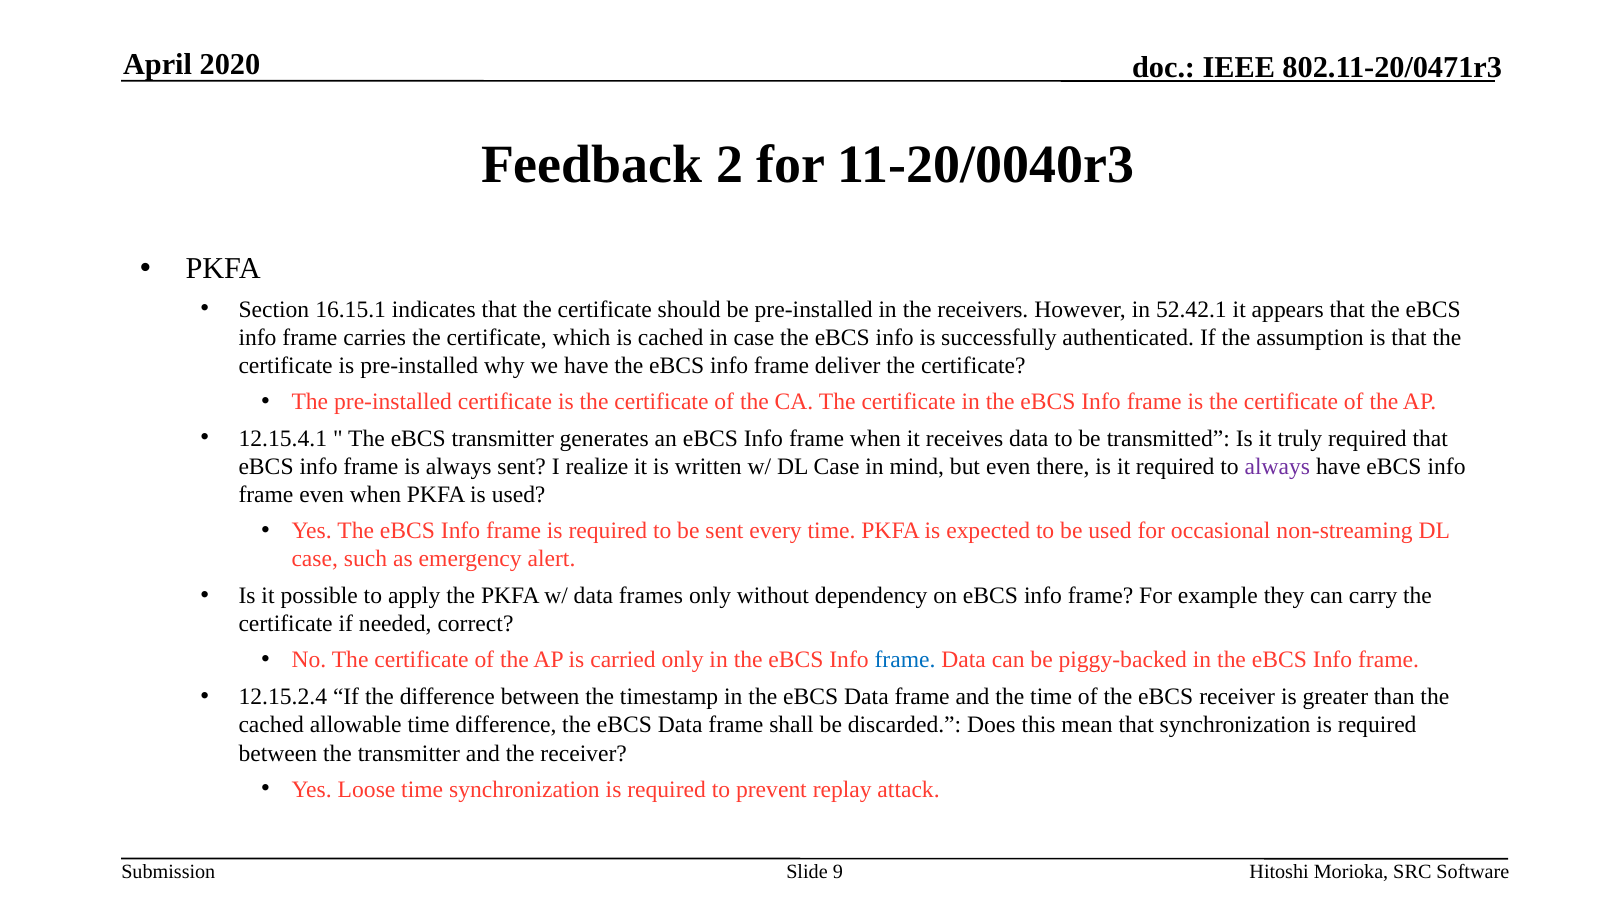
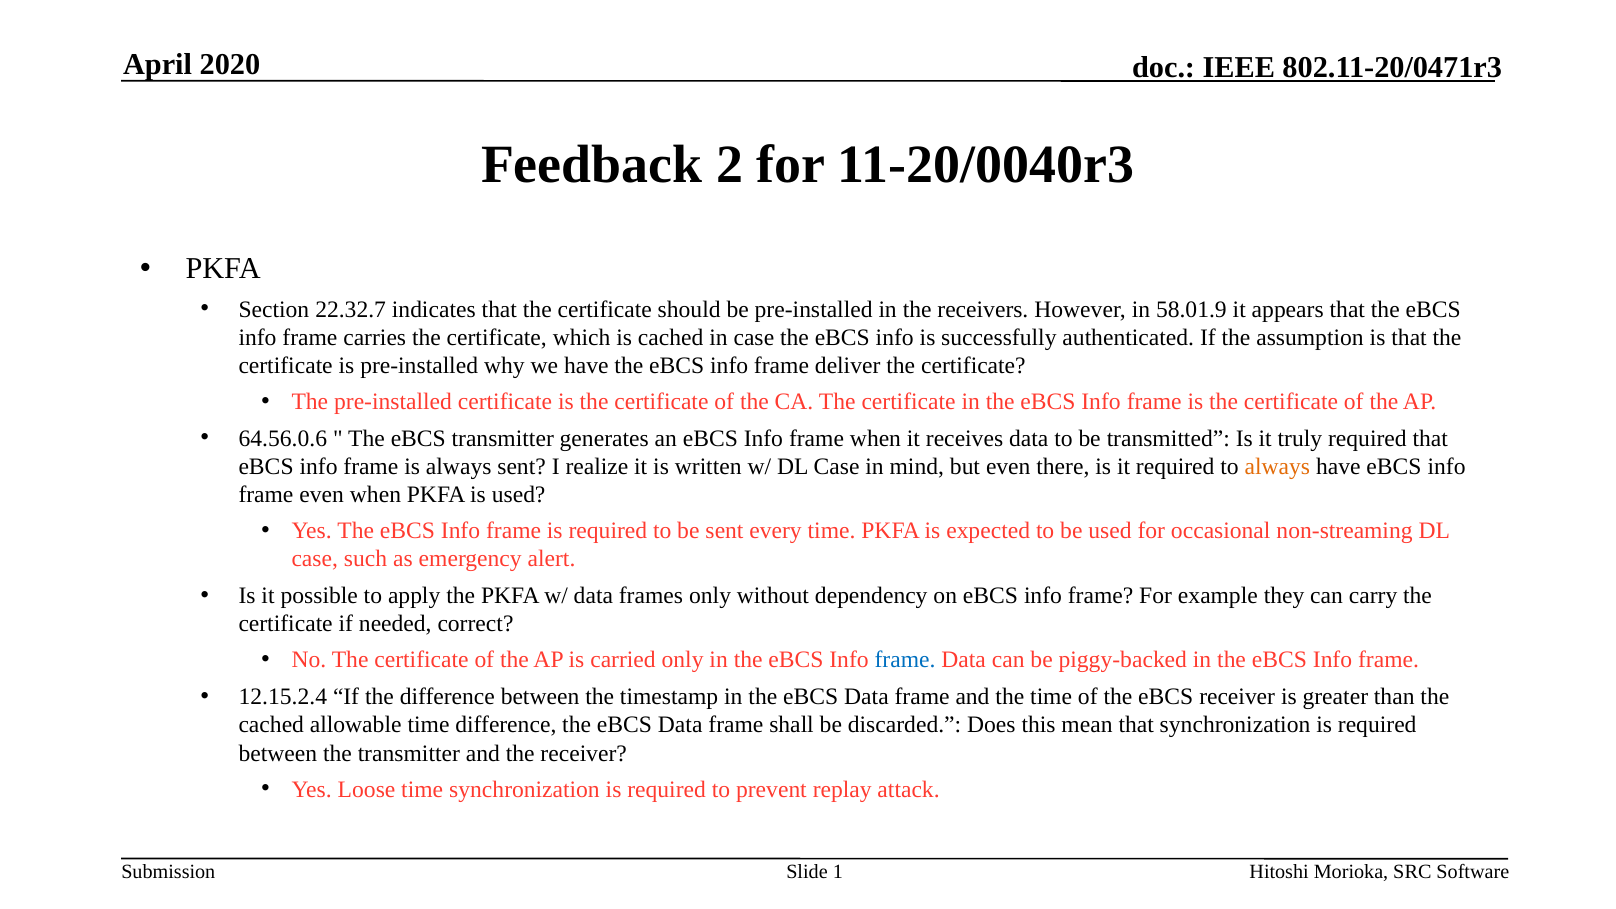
16.15.1: 16.15.1 -> 22.32.7 (351, 309)
52.42.1: 52.42.1 -> 58.01.9 (1191, 309)
12.15.4.1: 12.15.4.1 -> 64.56.0.6 (283, 438)
always colour: purple -> orange (1277, 467)
9: 9 -> 1 (838, 872)
